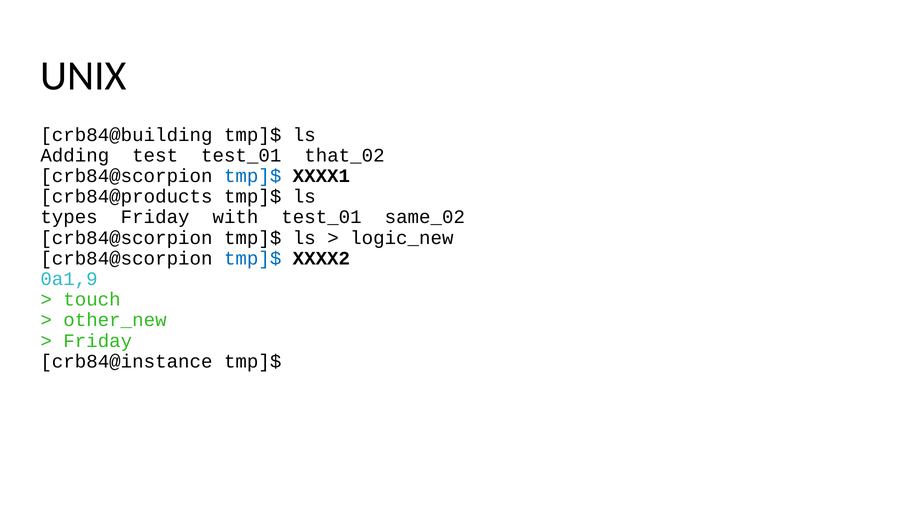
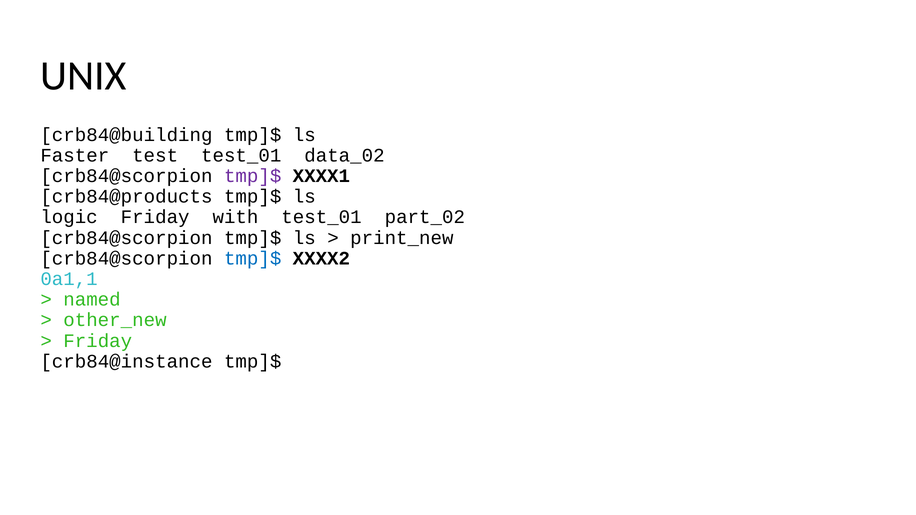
Adding: Adding -> Faster (75, 155)
that_02: that_02 -> data_02 (344, 155)
tmp]$ colour: blue -> purple (253, 176)
types: types -> logic (69, 217)
same_02: same_02 -> part_02 (425, 217)
logic_new: logic_new -> print_new (402, 238)
0a1,9: 0a1,9 -> 0a1,1 (69, 279)
touch: touch -> named (92, 300)
